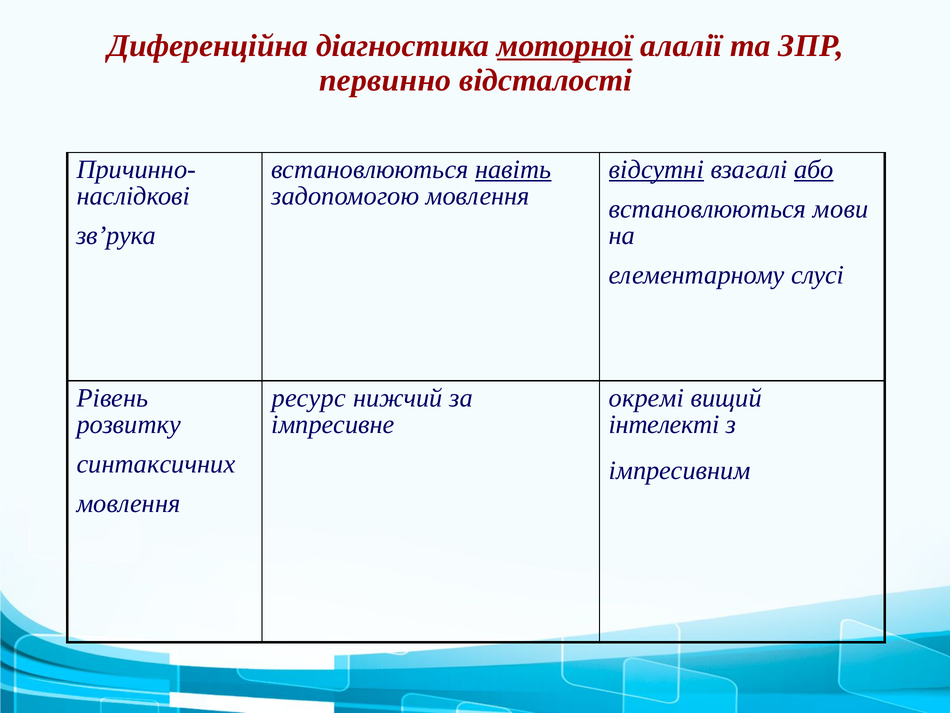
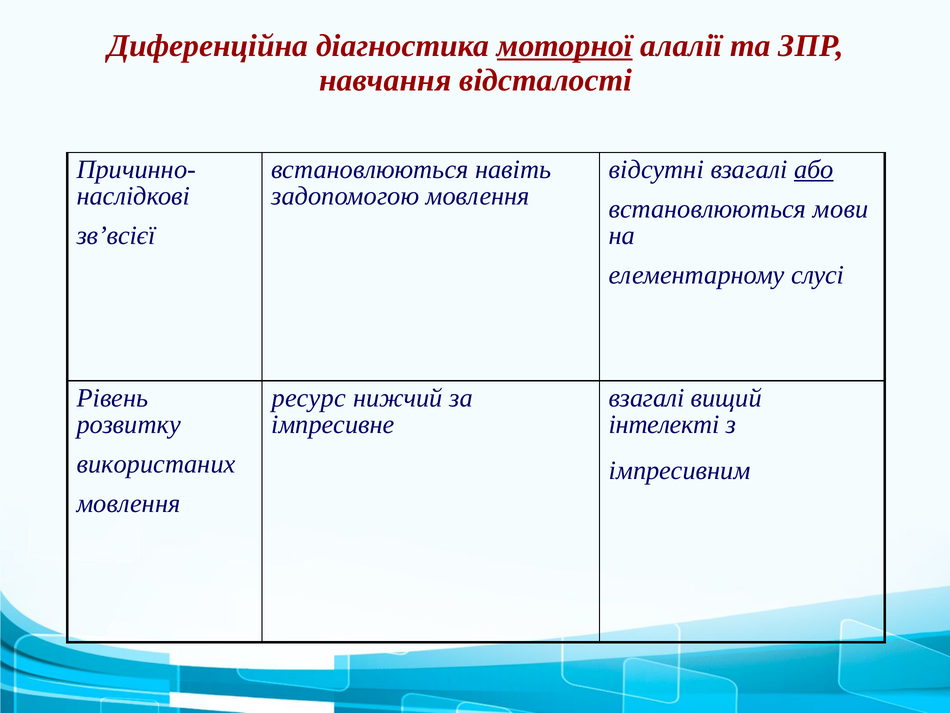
первинно: первинно -> навчання (385, 80)
навіть underline: present -> none (513, 169)
відсутні underline: present -> none (656, 169)
зв’рука: зв’рука -> зв’всієї (116, 235)
окремі: окремі -> взагалі (647, 398)
синтаксичних: синтаксичних -> використаних (156, 464)
